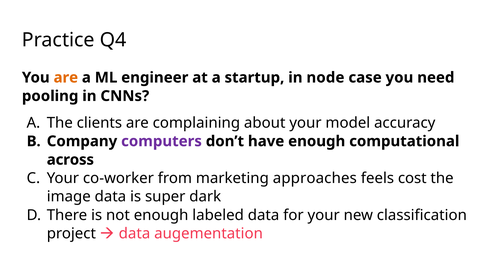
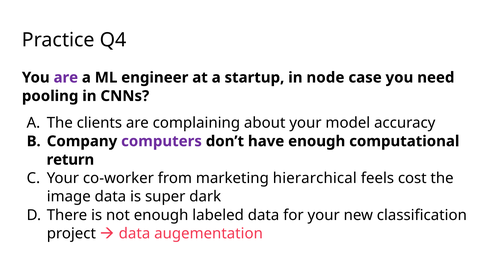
are colour: orange -> purple (66, 77)
across: across -> return (70, 159)
approaches: approaches -> hierarchical (315, 178)
